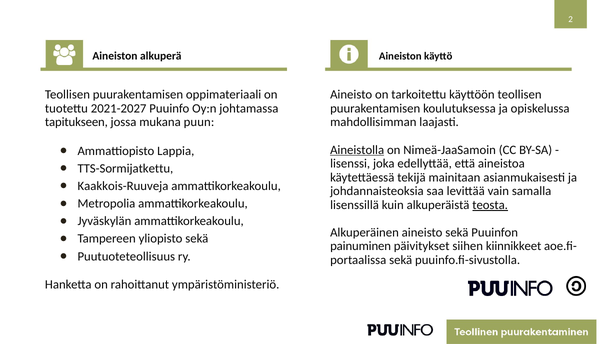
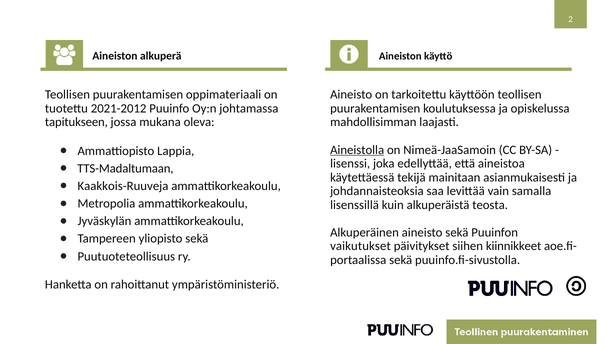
2021-2027: 2021-2027 -> 2021-2012 (119, 109)
puun: puun -> oleva (199, 122)
TTS-Sormijatkettu: TTS-Sormijatkettu -> TTS-Madaltumaan (125, 169)
teosta underline: present -> none (490, 205)
painuminen: painuminen -> vaikutukset (360, 246)
